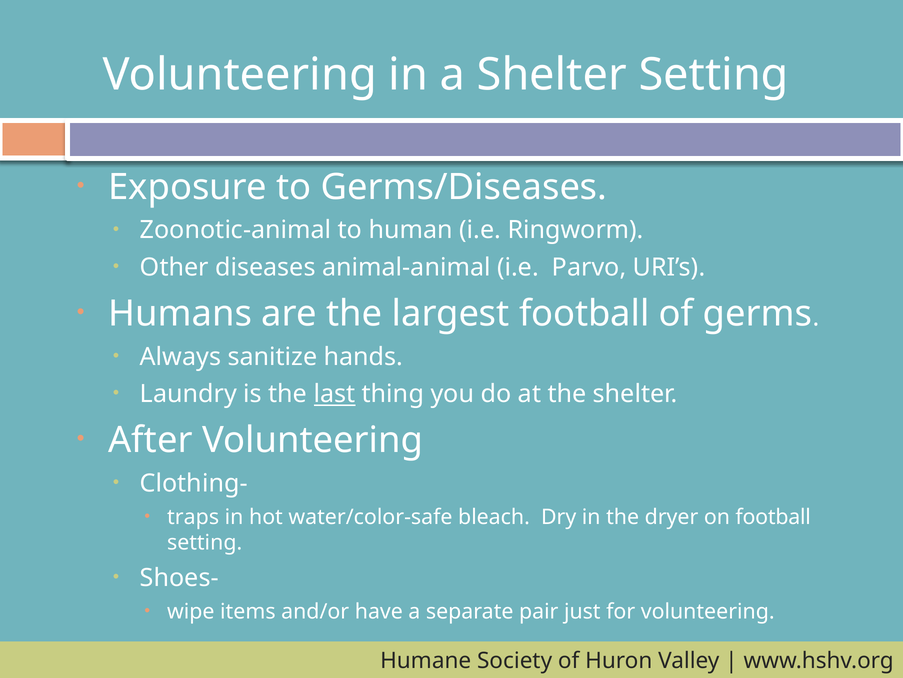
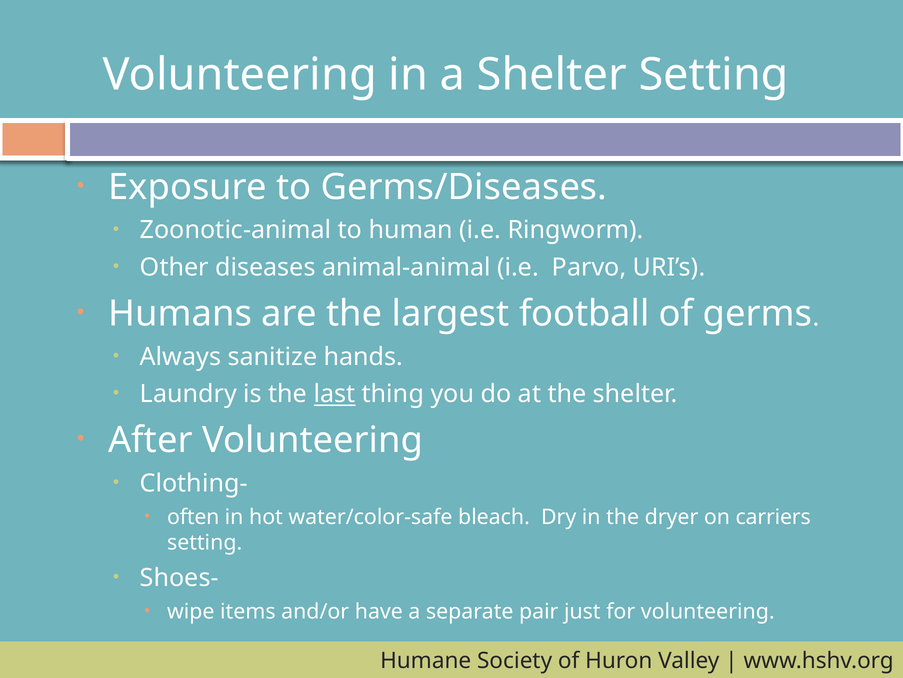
traps: traps -> often (193, 517)
on football: football -> carriers (773, 517)
